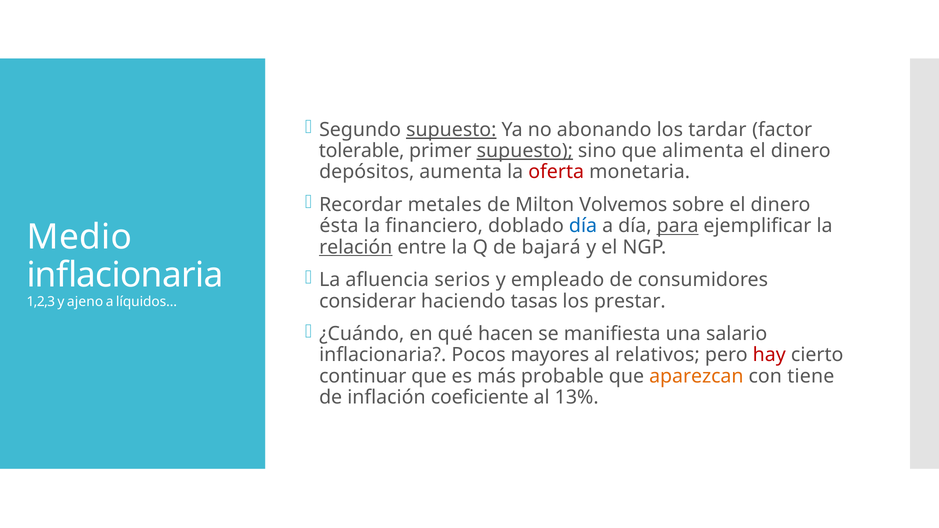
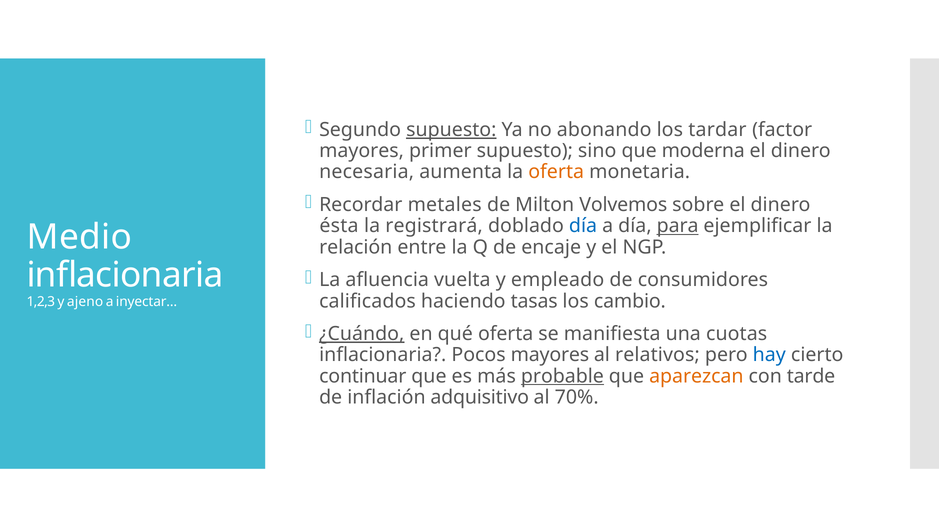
tolerable: tolerable -> mayores (362, 151)
supuesto underline: present -> none (525, 151)
alimenta: alimenta -> moderna (703, 151)
depósitos: depósitos -> necesaria (367, 172)
oferta colour: red -> orange (556, 172)
financiero: financiero -> registrará (434, 226)
relación underline: present -> none (356, 247)
bajará: bajará -> encaje (551, 247)
serios: serios -> vuelta (462, 280)
considerar: considerar -> calificados (367, 301)
prestar: prestar -> cambio (630, 301)
líquidos…: líquidos… -> inyectar… (147, 302)
¿Cuándo underline: none -> present (362, 334)
qué hacen: hacen -> oferta (506, 334)
salario: salario -> cuotas (737, 334)
hay colour: red -> blue (769, 355)
probable underline: none -> present (562, 376)
tiene: tiene -> tarde (811, 376)
coeficiente: coeficiente -> adquisitivo (480, 397)
13%: 13% -> 70% (577, 397)
